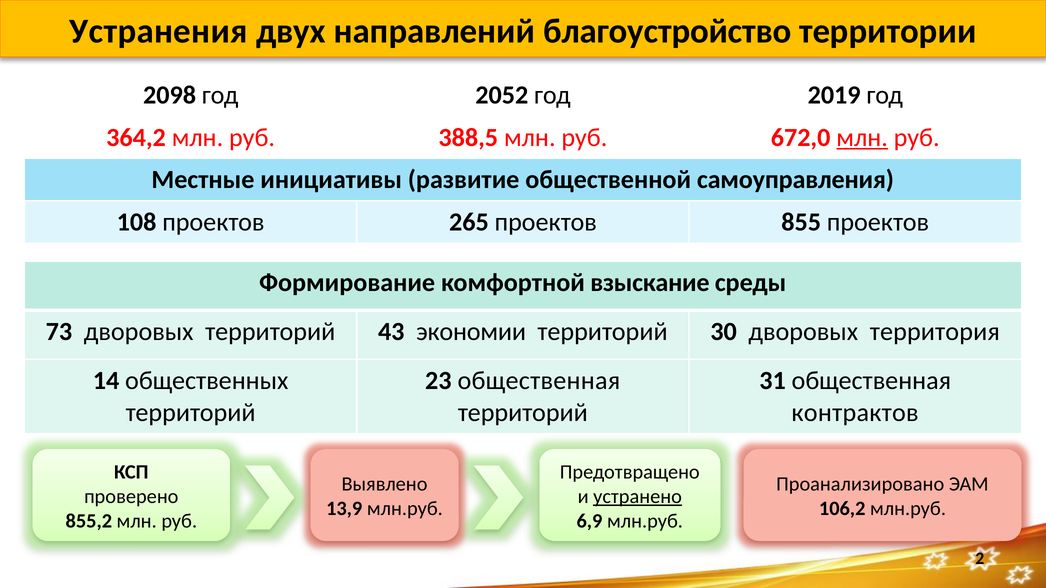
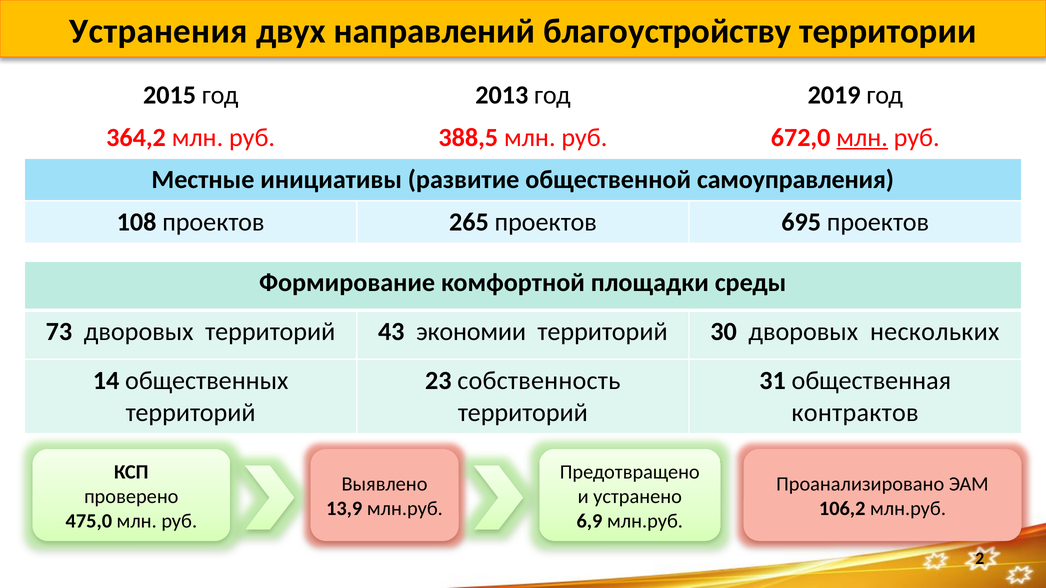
благоустройство: благоустройство -> благоустройству (667, 31)
2098: 2098 -> 2015 (170, 95)
2052: 2052 -> 2013 (502, 95)
855: 855 -> 695 (801, 222)
взыскание: взыскание -> площадки (650, 283)
территория: территория -> нескольких (935, 332)
23 общественная: общественная -> собственность (539, 381)
устранено underline: present -> none (638, 497)
855,2: 855,2 -> 475,0 (89, 521)
